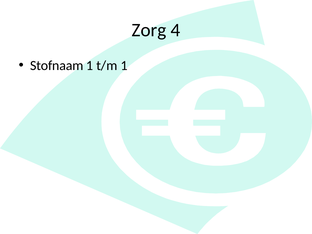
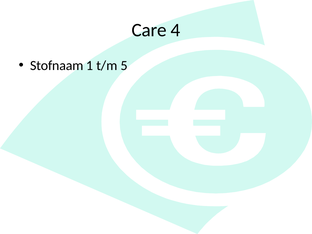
Zorg: Zorg -> Care (149, 30)
t/m 1: 1 -> 5 (124, 65)
